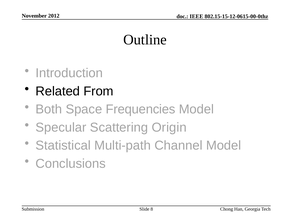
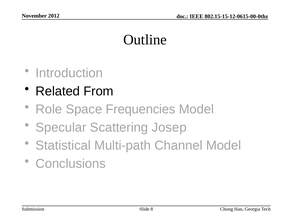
Both: Both -> Role (49, 109)
Origin: Origin -> Josep (169, 127)
